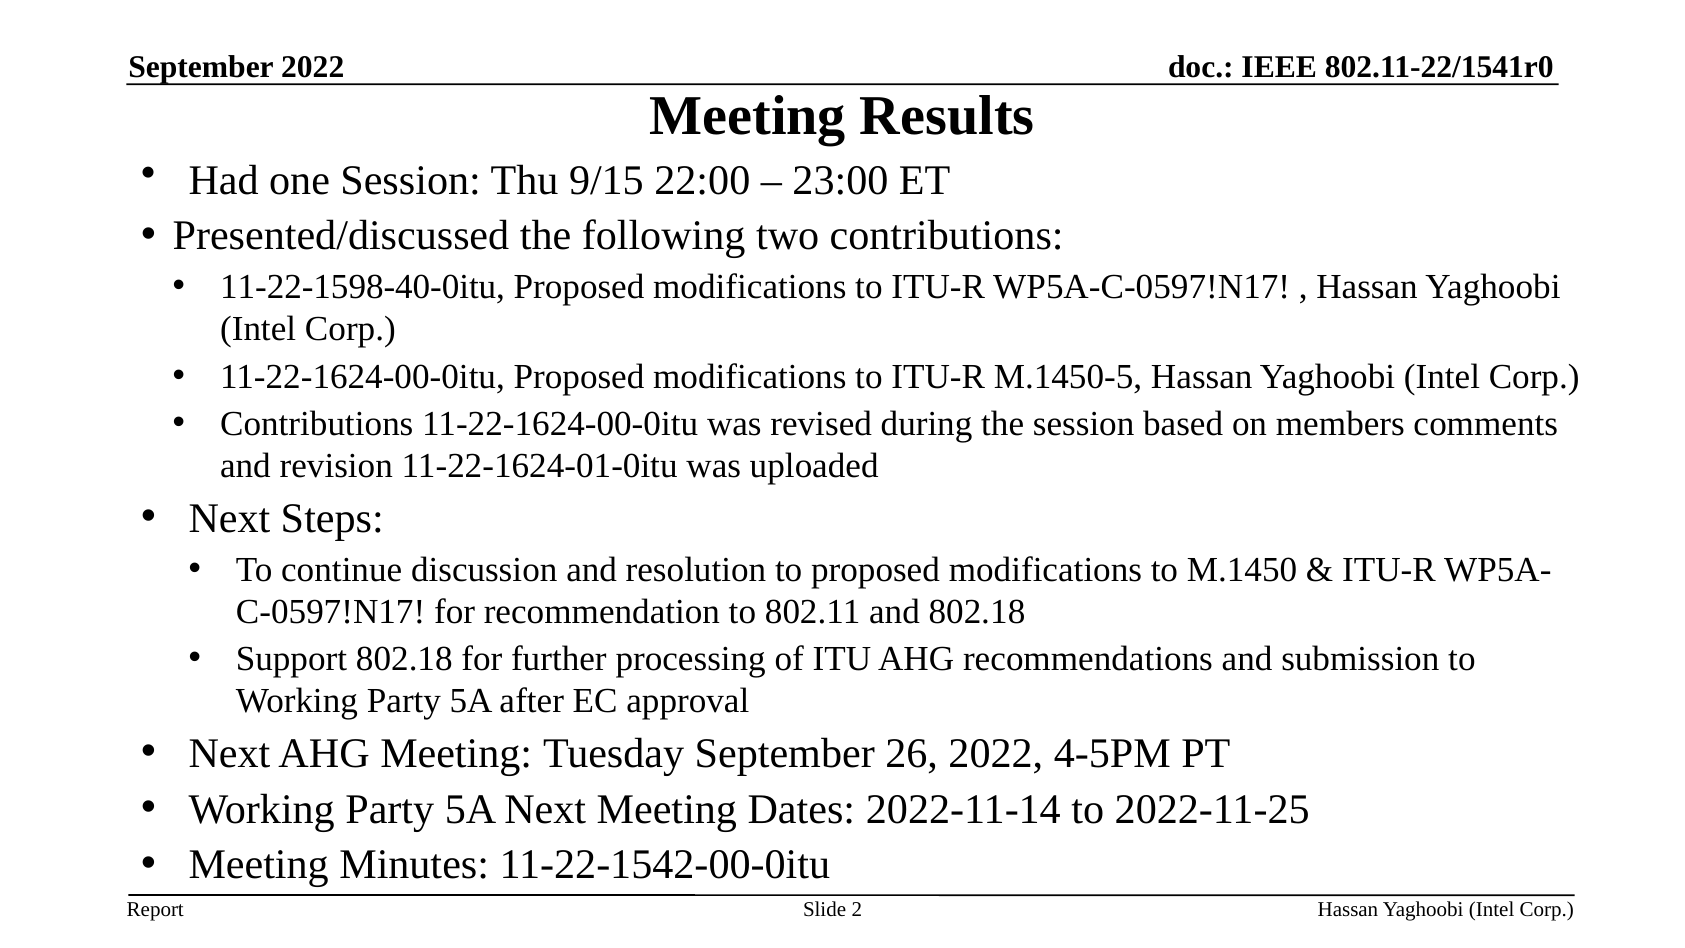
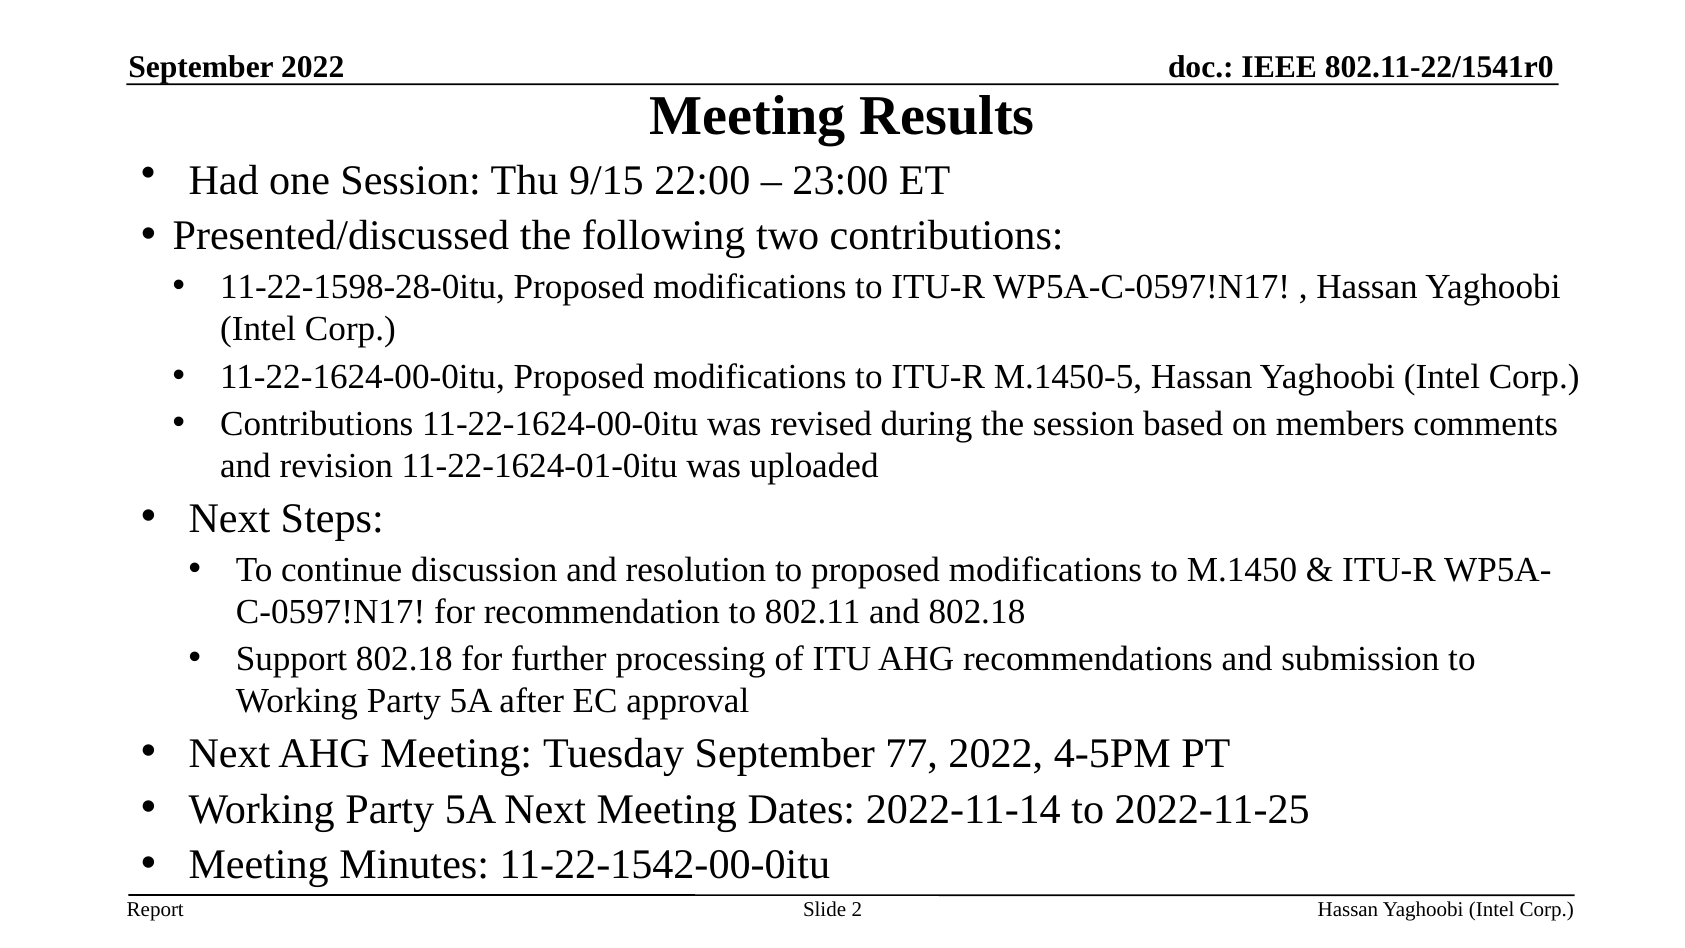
11-22-1598-40-0itu: 11-22-1598-40-0itu -> 11-22-1598-28-0itu (363, 287)
26: 26 -> 77 (912, 753)
